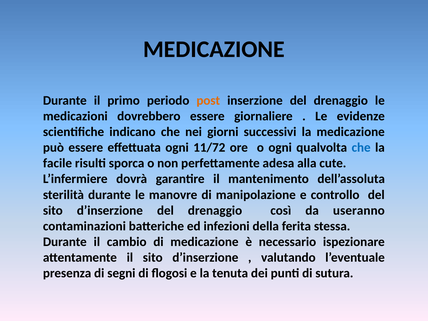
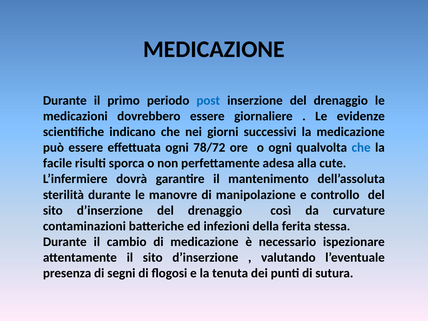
post colour: orange -> blue (208, 101)
11/72: 11/72 -> 78/72 (209, 148)
useranno: useranno -> curvature (359, 210)
